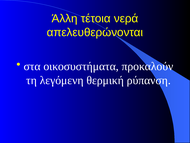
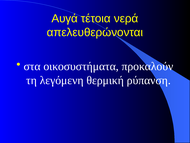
Άλλη: Άλλη -> Αυγά (65, 18)
